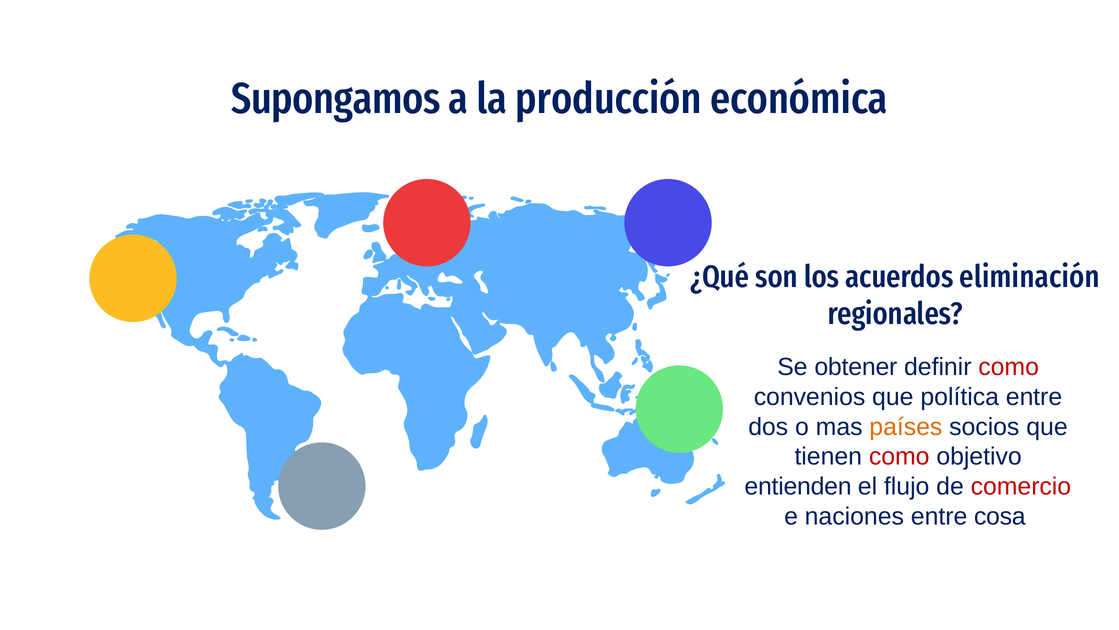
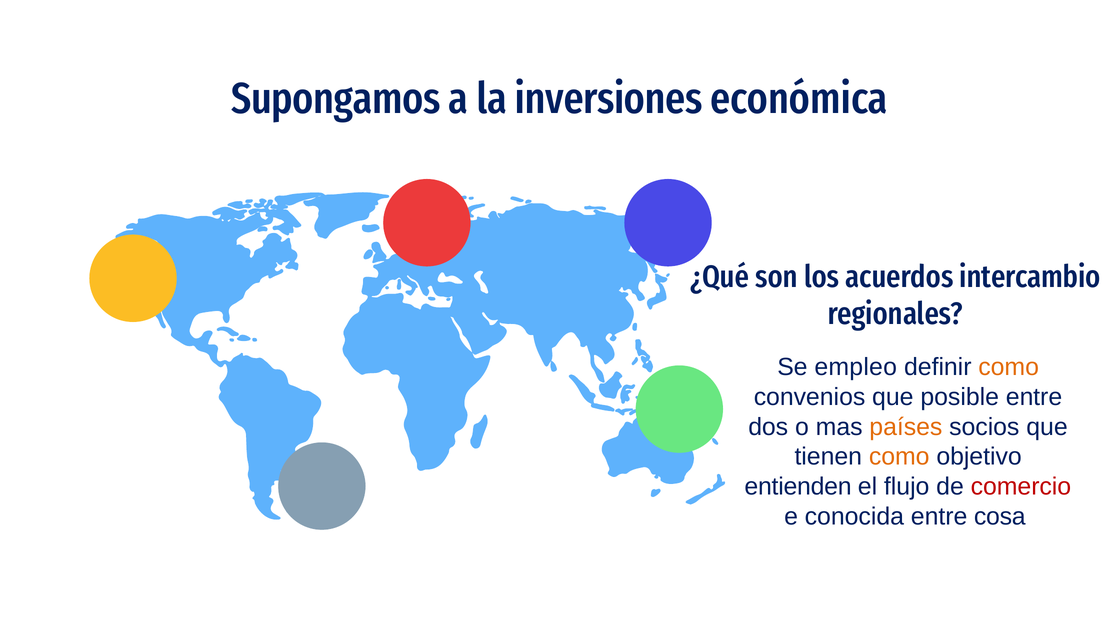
producción: producción -> inversiones (609, 99)
eliminación: eliminación -> intercambio (1030, 277)
obtener: obtener -> empleo (856, 367)
como colour: red -> orange (1009, 367)
política: política -> posible (960, 397)
como colour: red -> orange (899, 456)
naciones: naciones -> conocida (854, 516)
